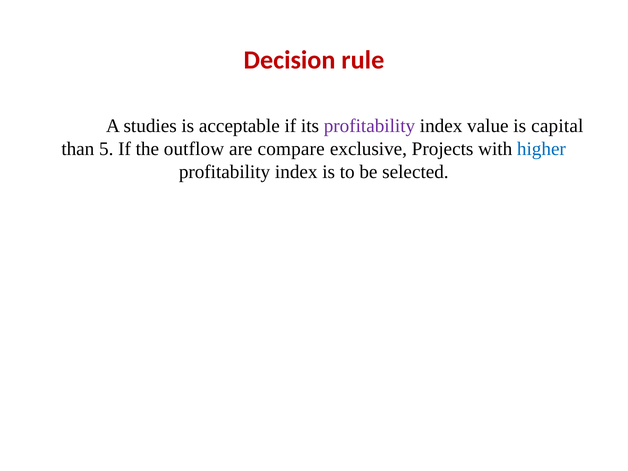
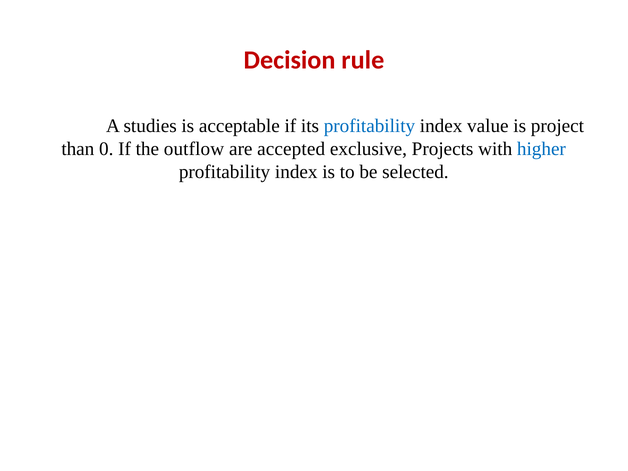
profitability colour: purple -> blue (369, 126)
capital: capital -> project (557, 126)
5: 5 -> 0 (106, 149)
compare: compare -> accepted (291, 149)
